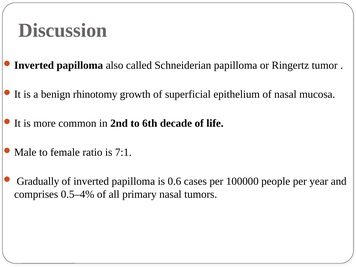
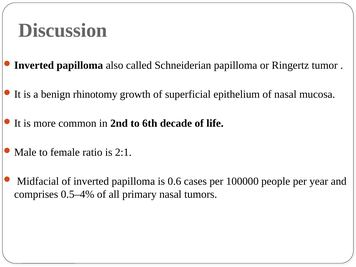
7:1: 7:1 -> 2:1 (123, 152)
Gradually: Gradually -> Midfacial (38, 181)
